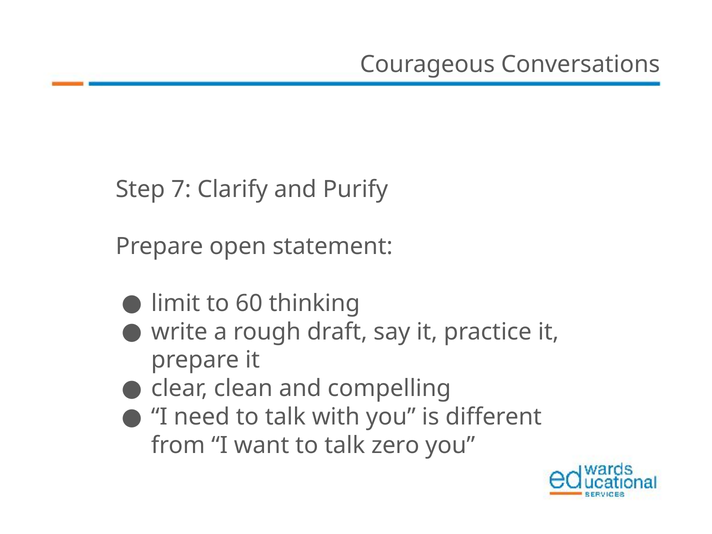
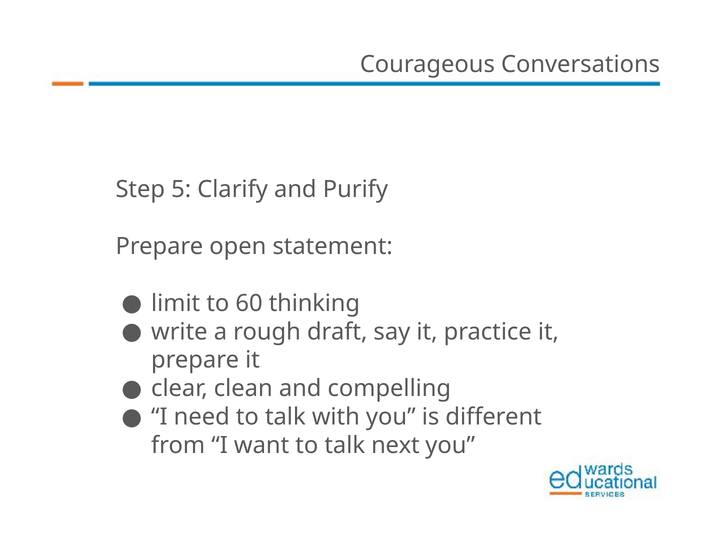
7: 7 -> 5 (181, 189)
zero: zero -> next (395, 446)
